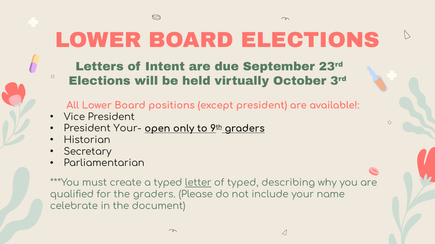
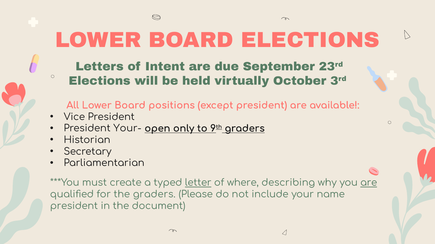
of typed: typed -> where (243, 183)
are underline: none -> present (369, 183)
celebrate: celebrate -> president (74, 206)
